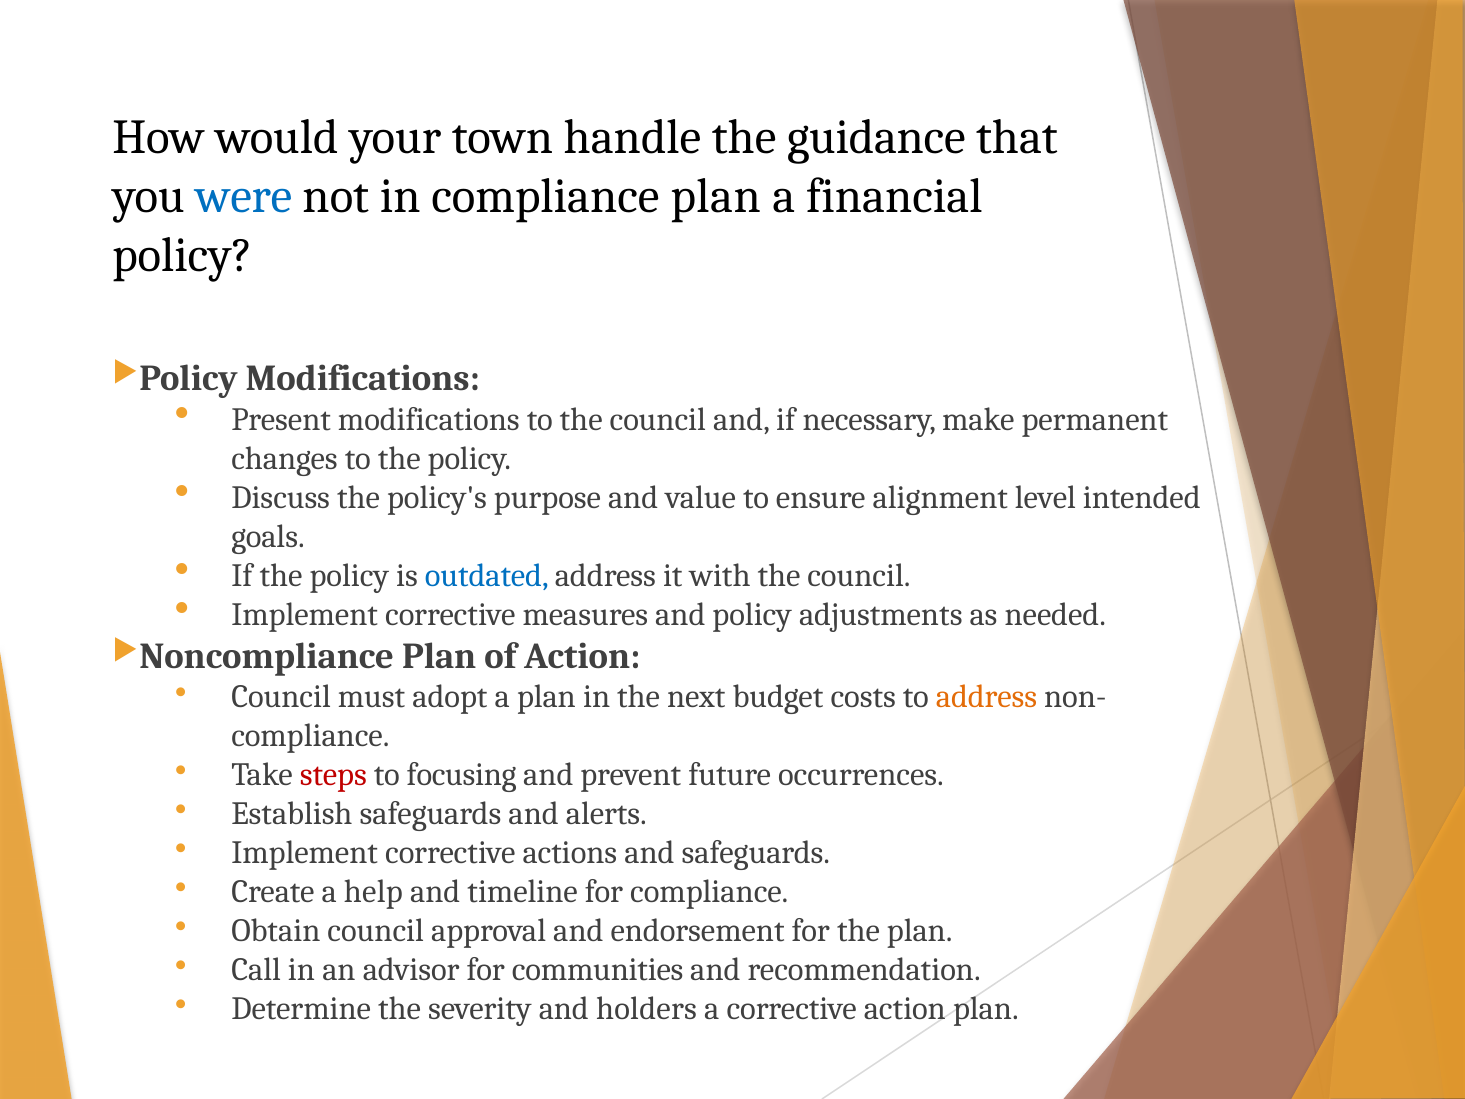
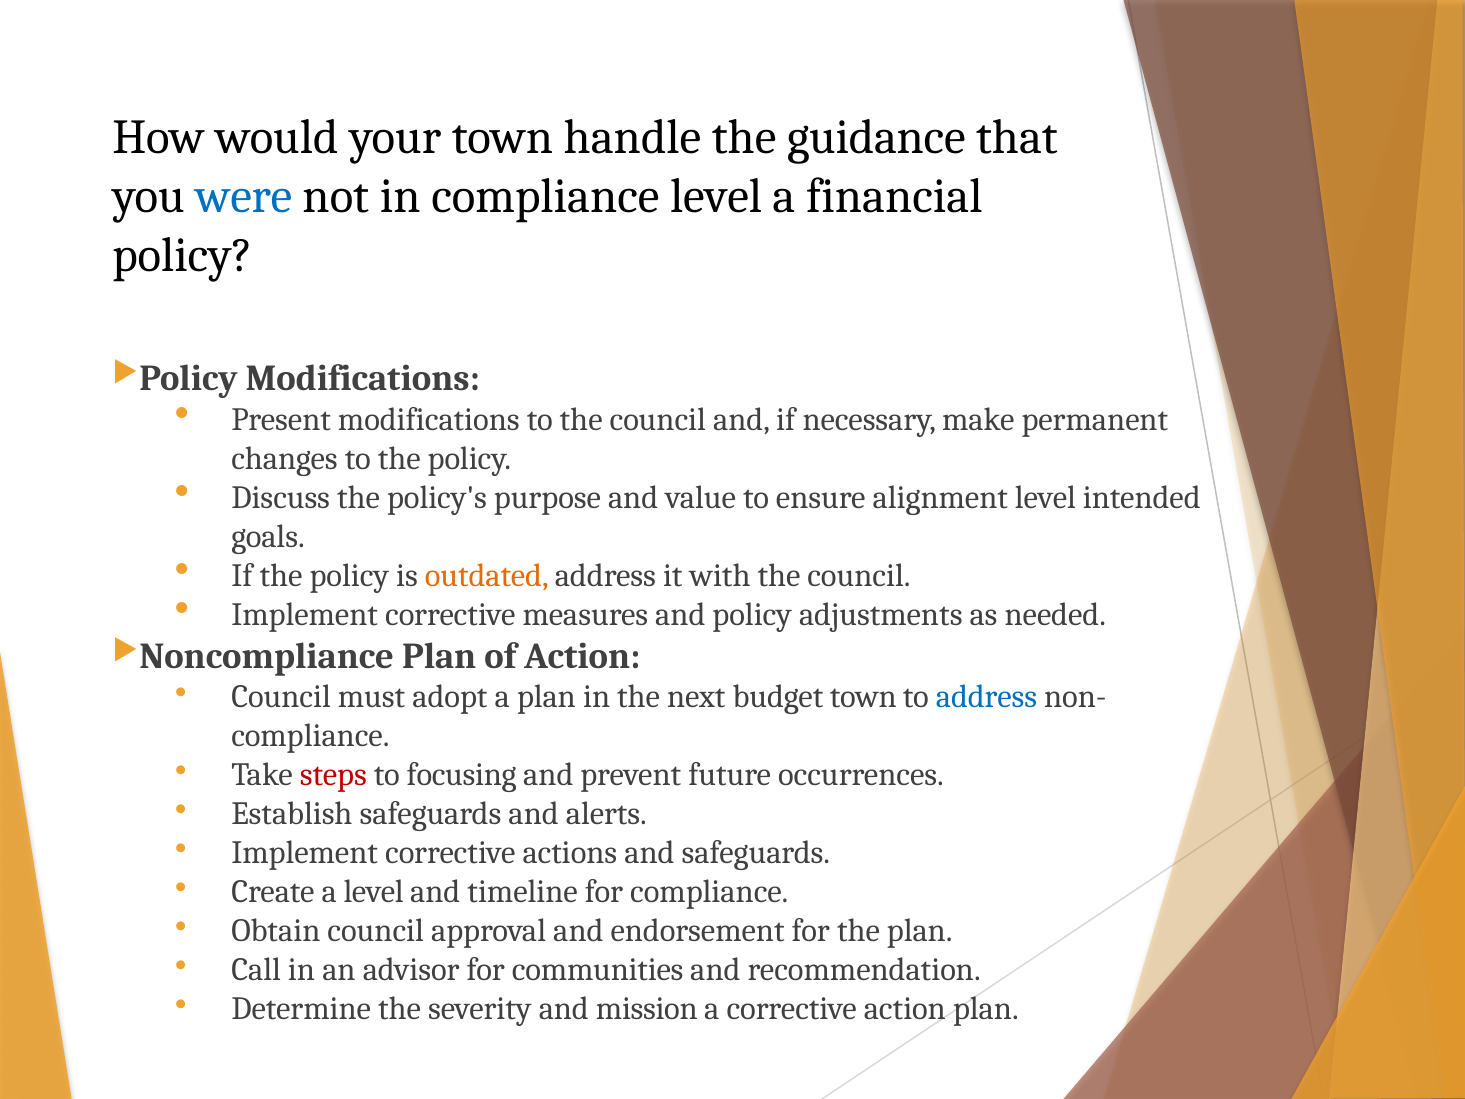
compliance plan: plan -> level (716, 196)
outdated colour: blue -> orange (487, 575)
budget costs: costs -> town (863, 697)
address colour: orange -> blue (986, 697)
a help: help -> level (374, 892)
holders: holders -> mission (647, 1009)
